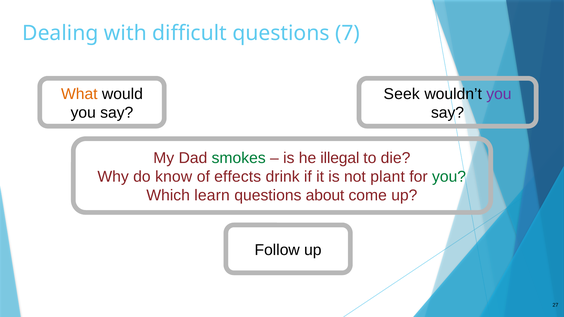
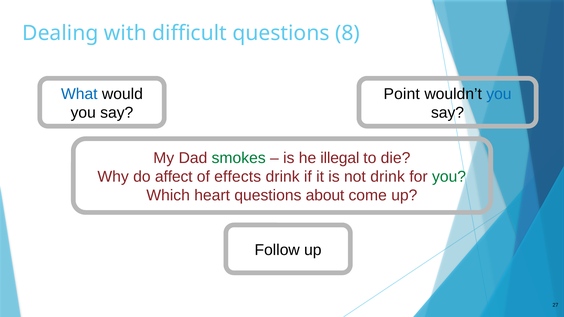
7: 7 -> 8 (348, 33)
What colour: orange -> blue (79, 94)
Seek: Seek -> Point (402, 94)
you colour: purple -> blue (499, 94)
know: know -> affect (174, 177)
not plant: plant -> drink (388, 177)
learn: learn -> heart (212, 196)
